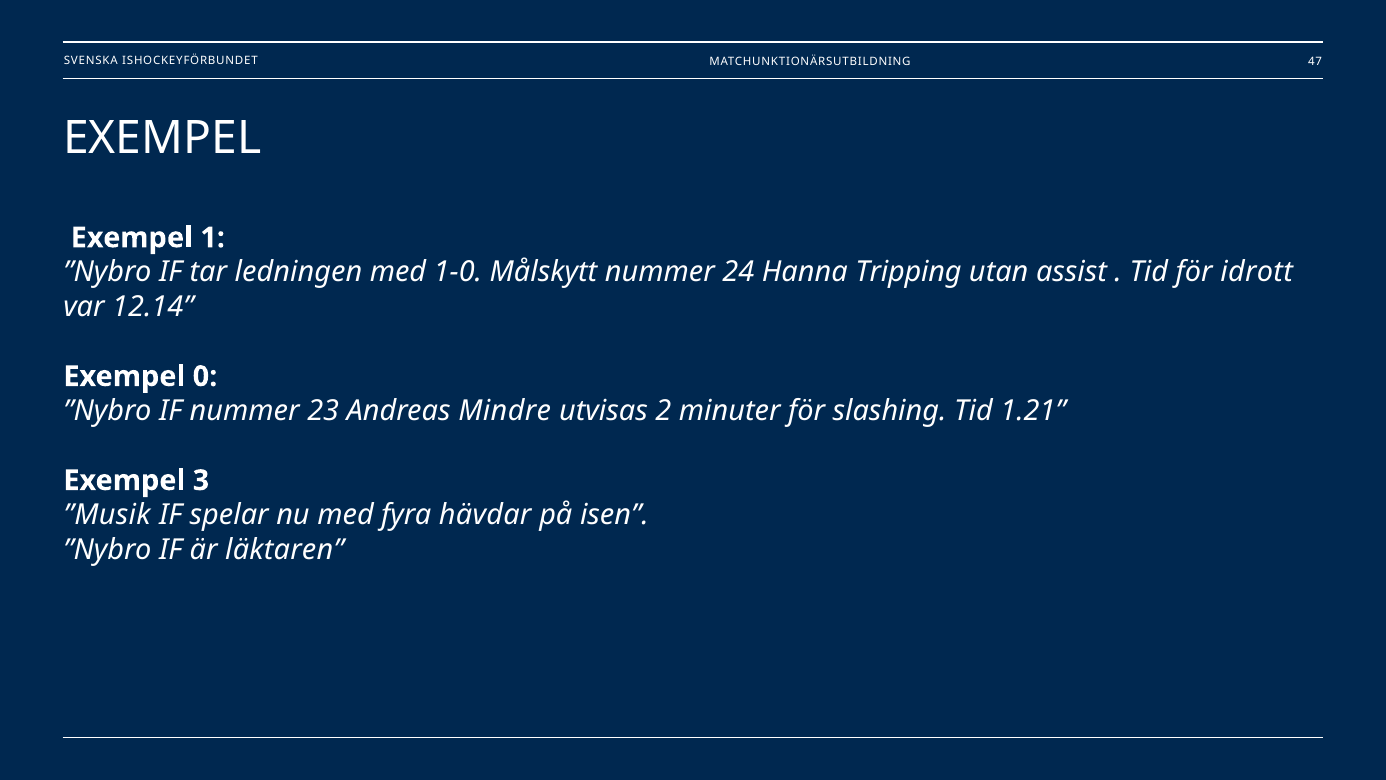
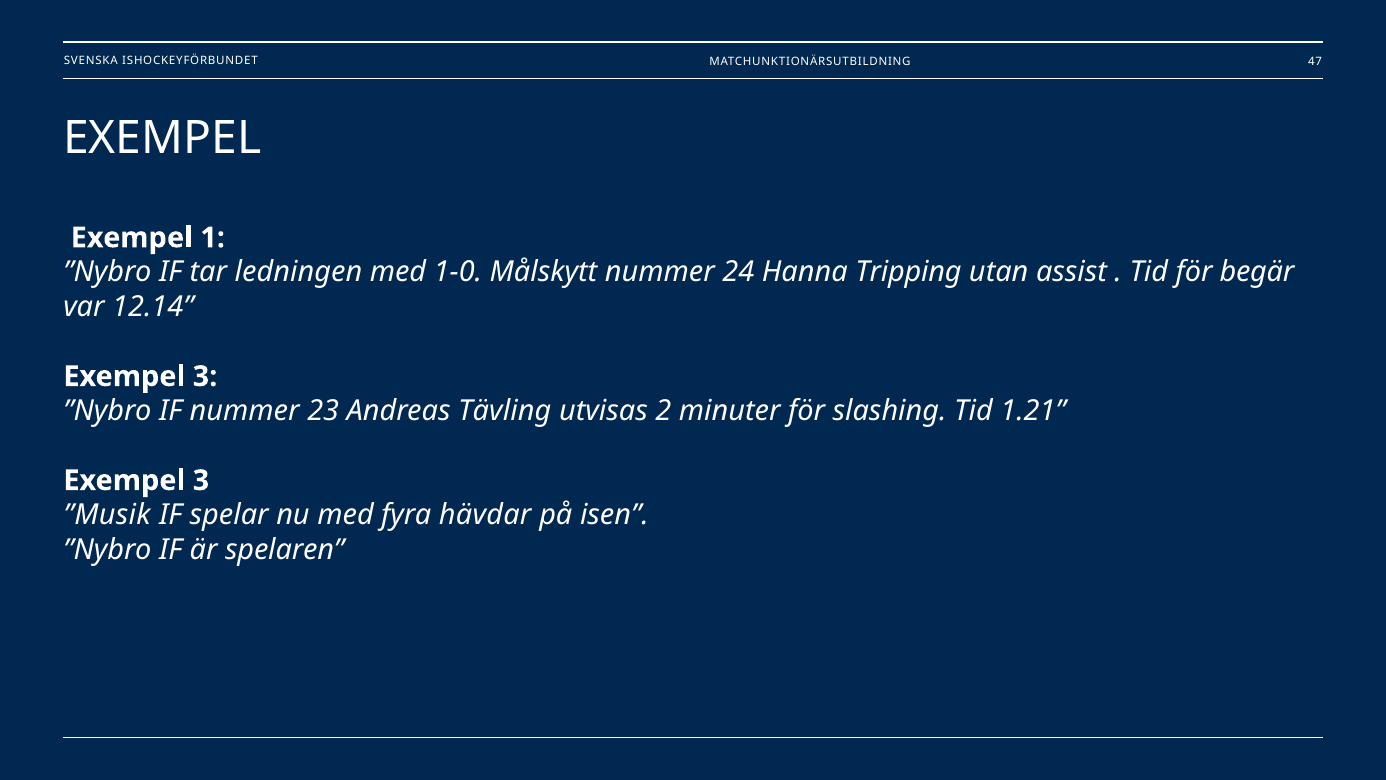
idrott: idrott -> begär (1257, 272)
0: 0 -> 3 (205, 376)
Mindre: Mindre -> Tävling (505, 411)
läktaren: läktaren -> spelaren (285, 550)
